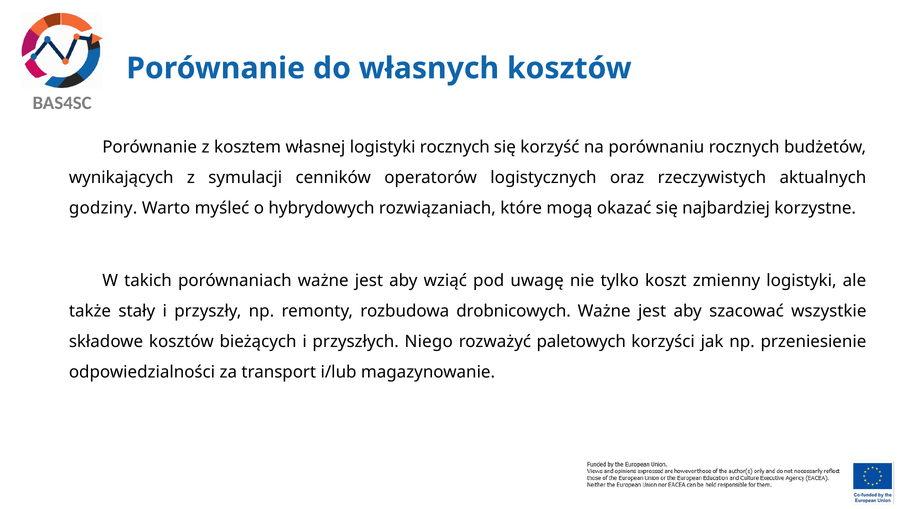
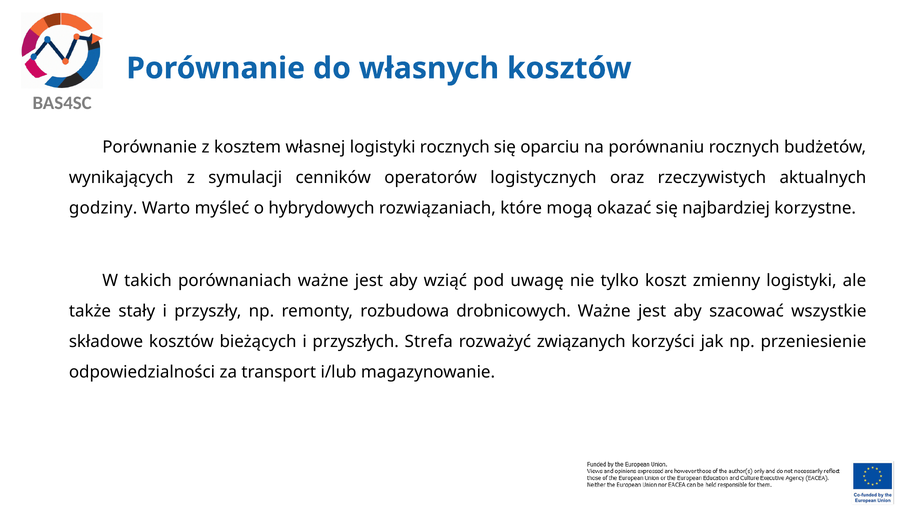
korzyść: korzyść -> oparciu (550, 147)
Niego: Niego -> Strefa (429, 342)
paletowych: paletowych -> związanych (581, 342)
